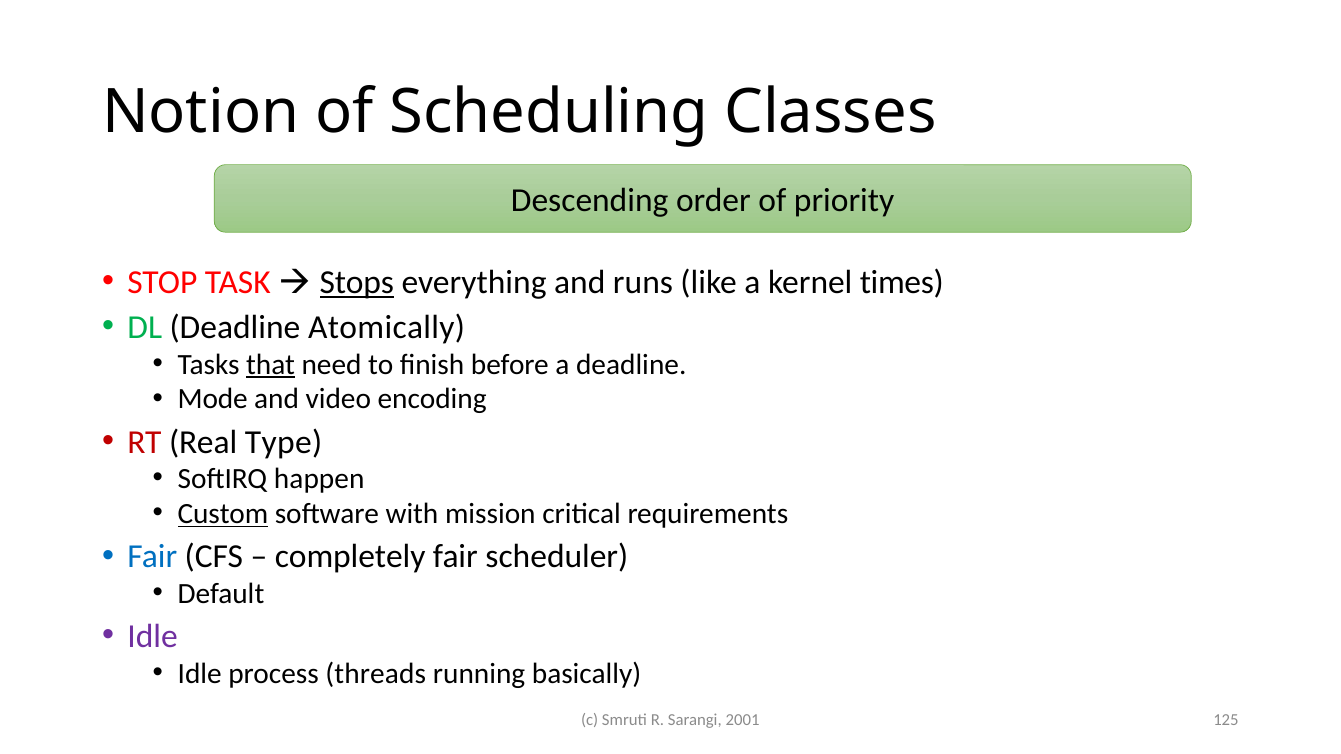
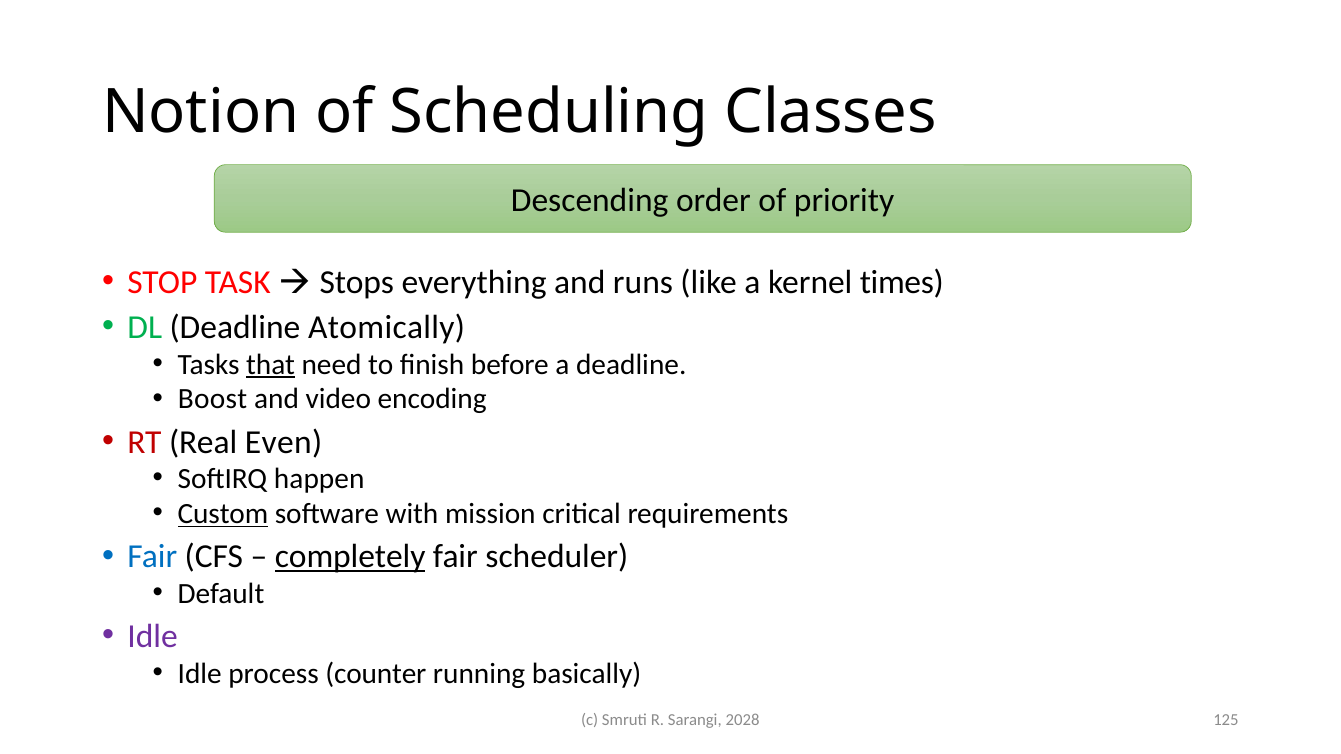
Stops underline: present -> none (357, 283)
Mode: Mode -> Boost (212, 399)
Type: Type -> Even (284, 442)
completely underline: none -> present (350, 557)
threads: threads -> counter (376, 674)
2001: 2001 -> 2028 (743, 720)
